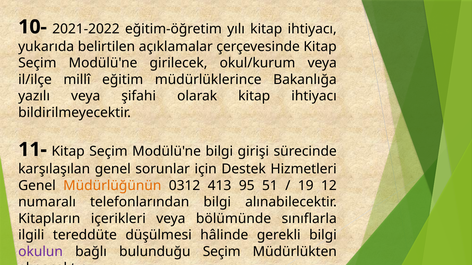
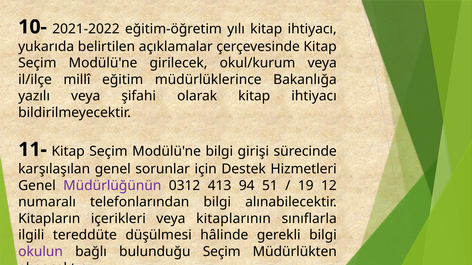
Müdürlüğünün colour: orange -> purple (112, 186)
95: 95 -> 94 (247, 186)
bölümünde: bölümünde -> kitaplarının (234, 219)
